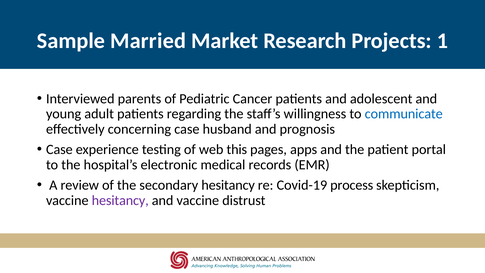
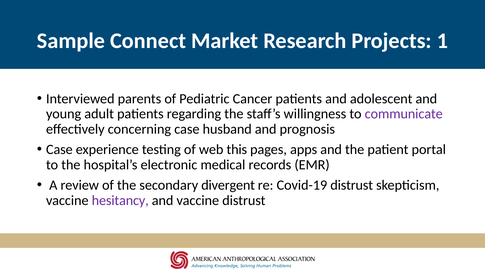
Married: Married -> Connect (148, 41)
communicate colour: blue -> purple (404, 114)
secondary hesitancy: hesitancy -> divergent (228, 185)
Covid-19 process: process -> distrust (352, 185)
